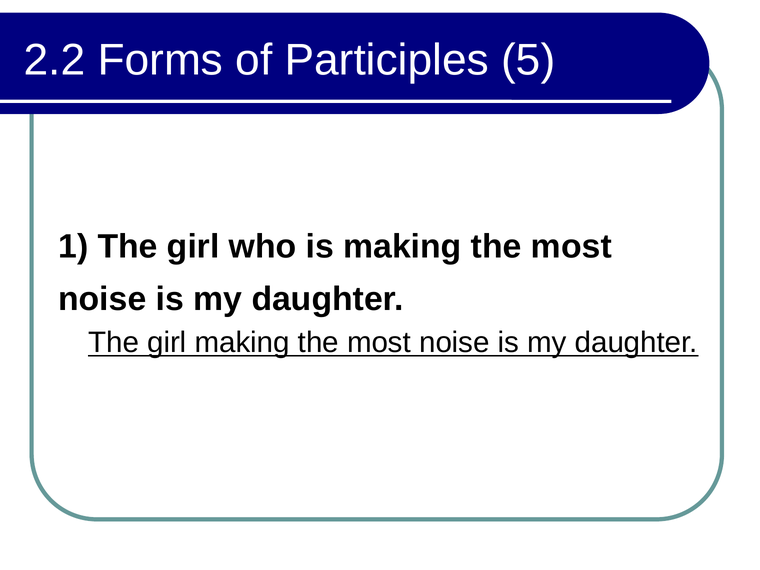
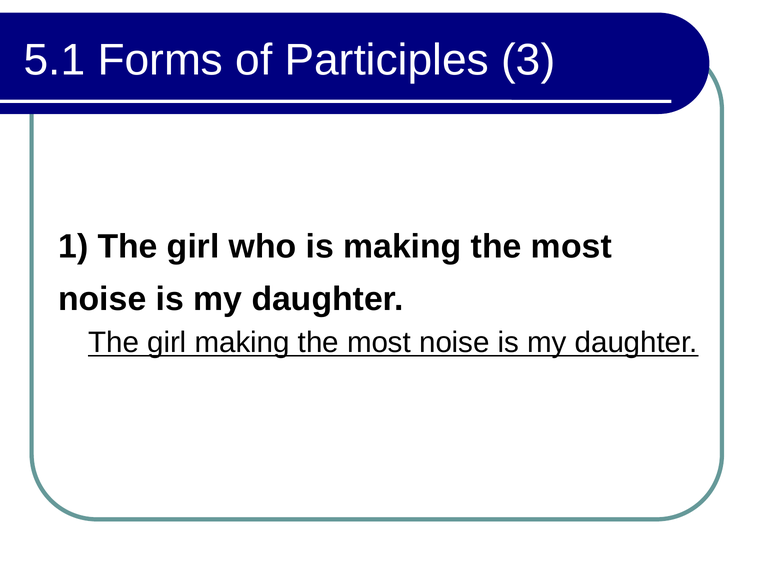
2.2: 2.2 -> 5.1 (55, 60)
5: 5 -> 3 (528, 60)
